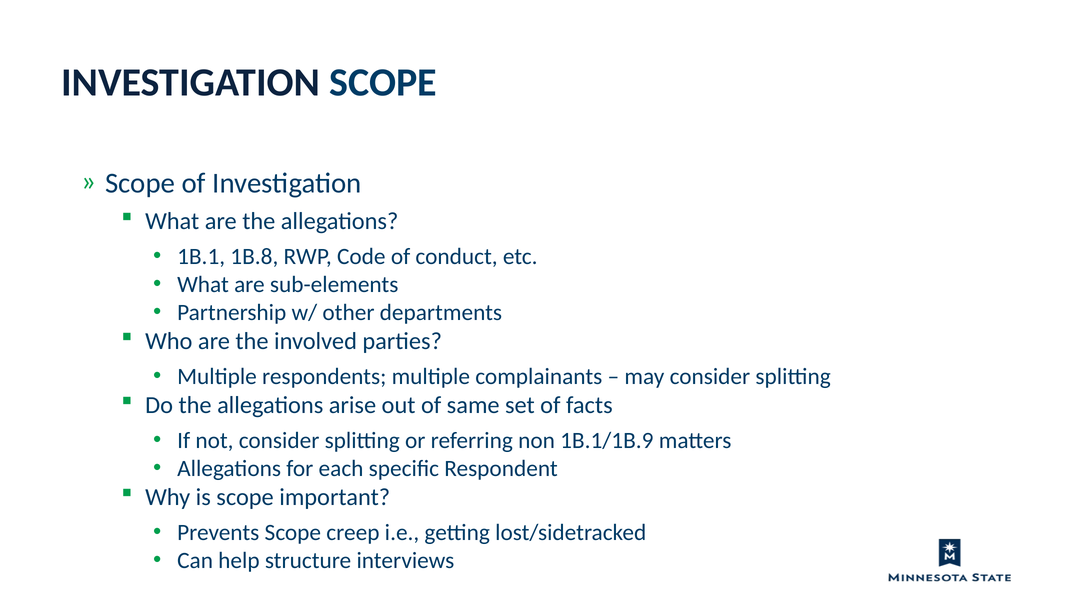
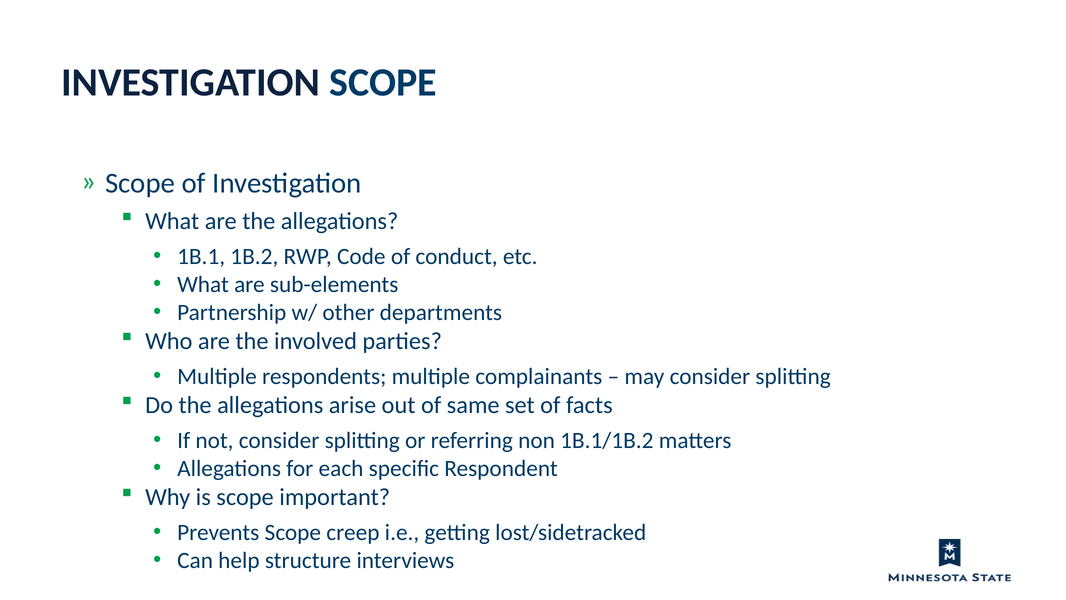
1B.8: 1B.8 -> 1B.2 (254, 257)
1B.1/1B.9: 1B.1/1B.9 -> 1B.1/1B.2 (607, 440)
